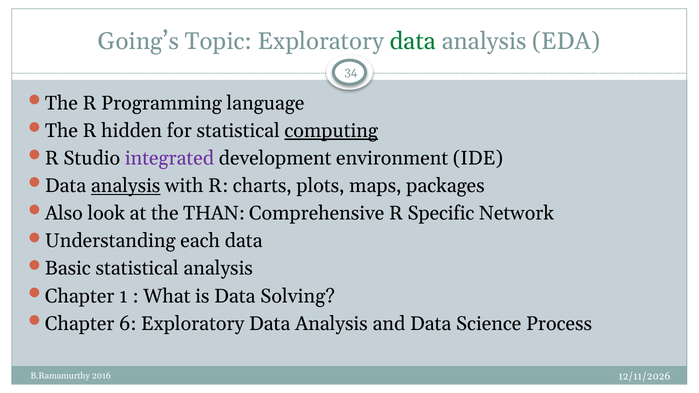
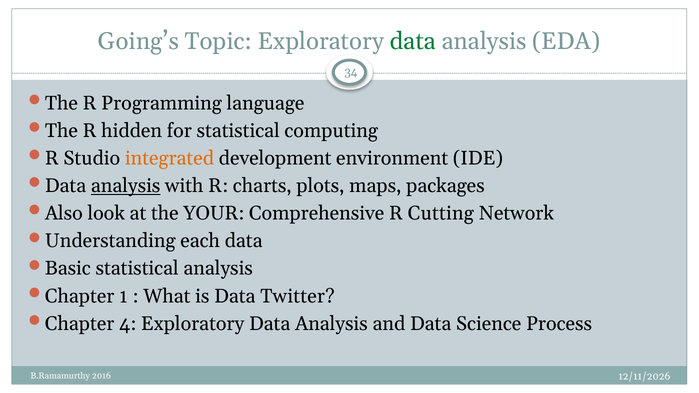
computing underline: present -> none (331, 131)
integrated colour: purple -> orange (169, 158)
THAN: THAN -> YOUR (214, 214)
Specific: Specific -> Cutting (441, 214)
Solving: Solving -> Twitter (297, 296)
6: 6 -> 4 (128, 324)
